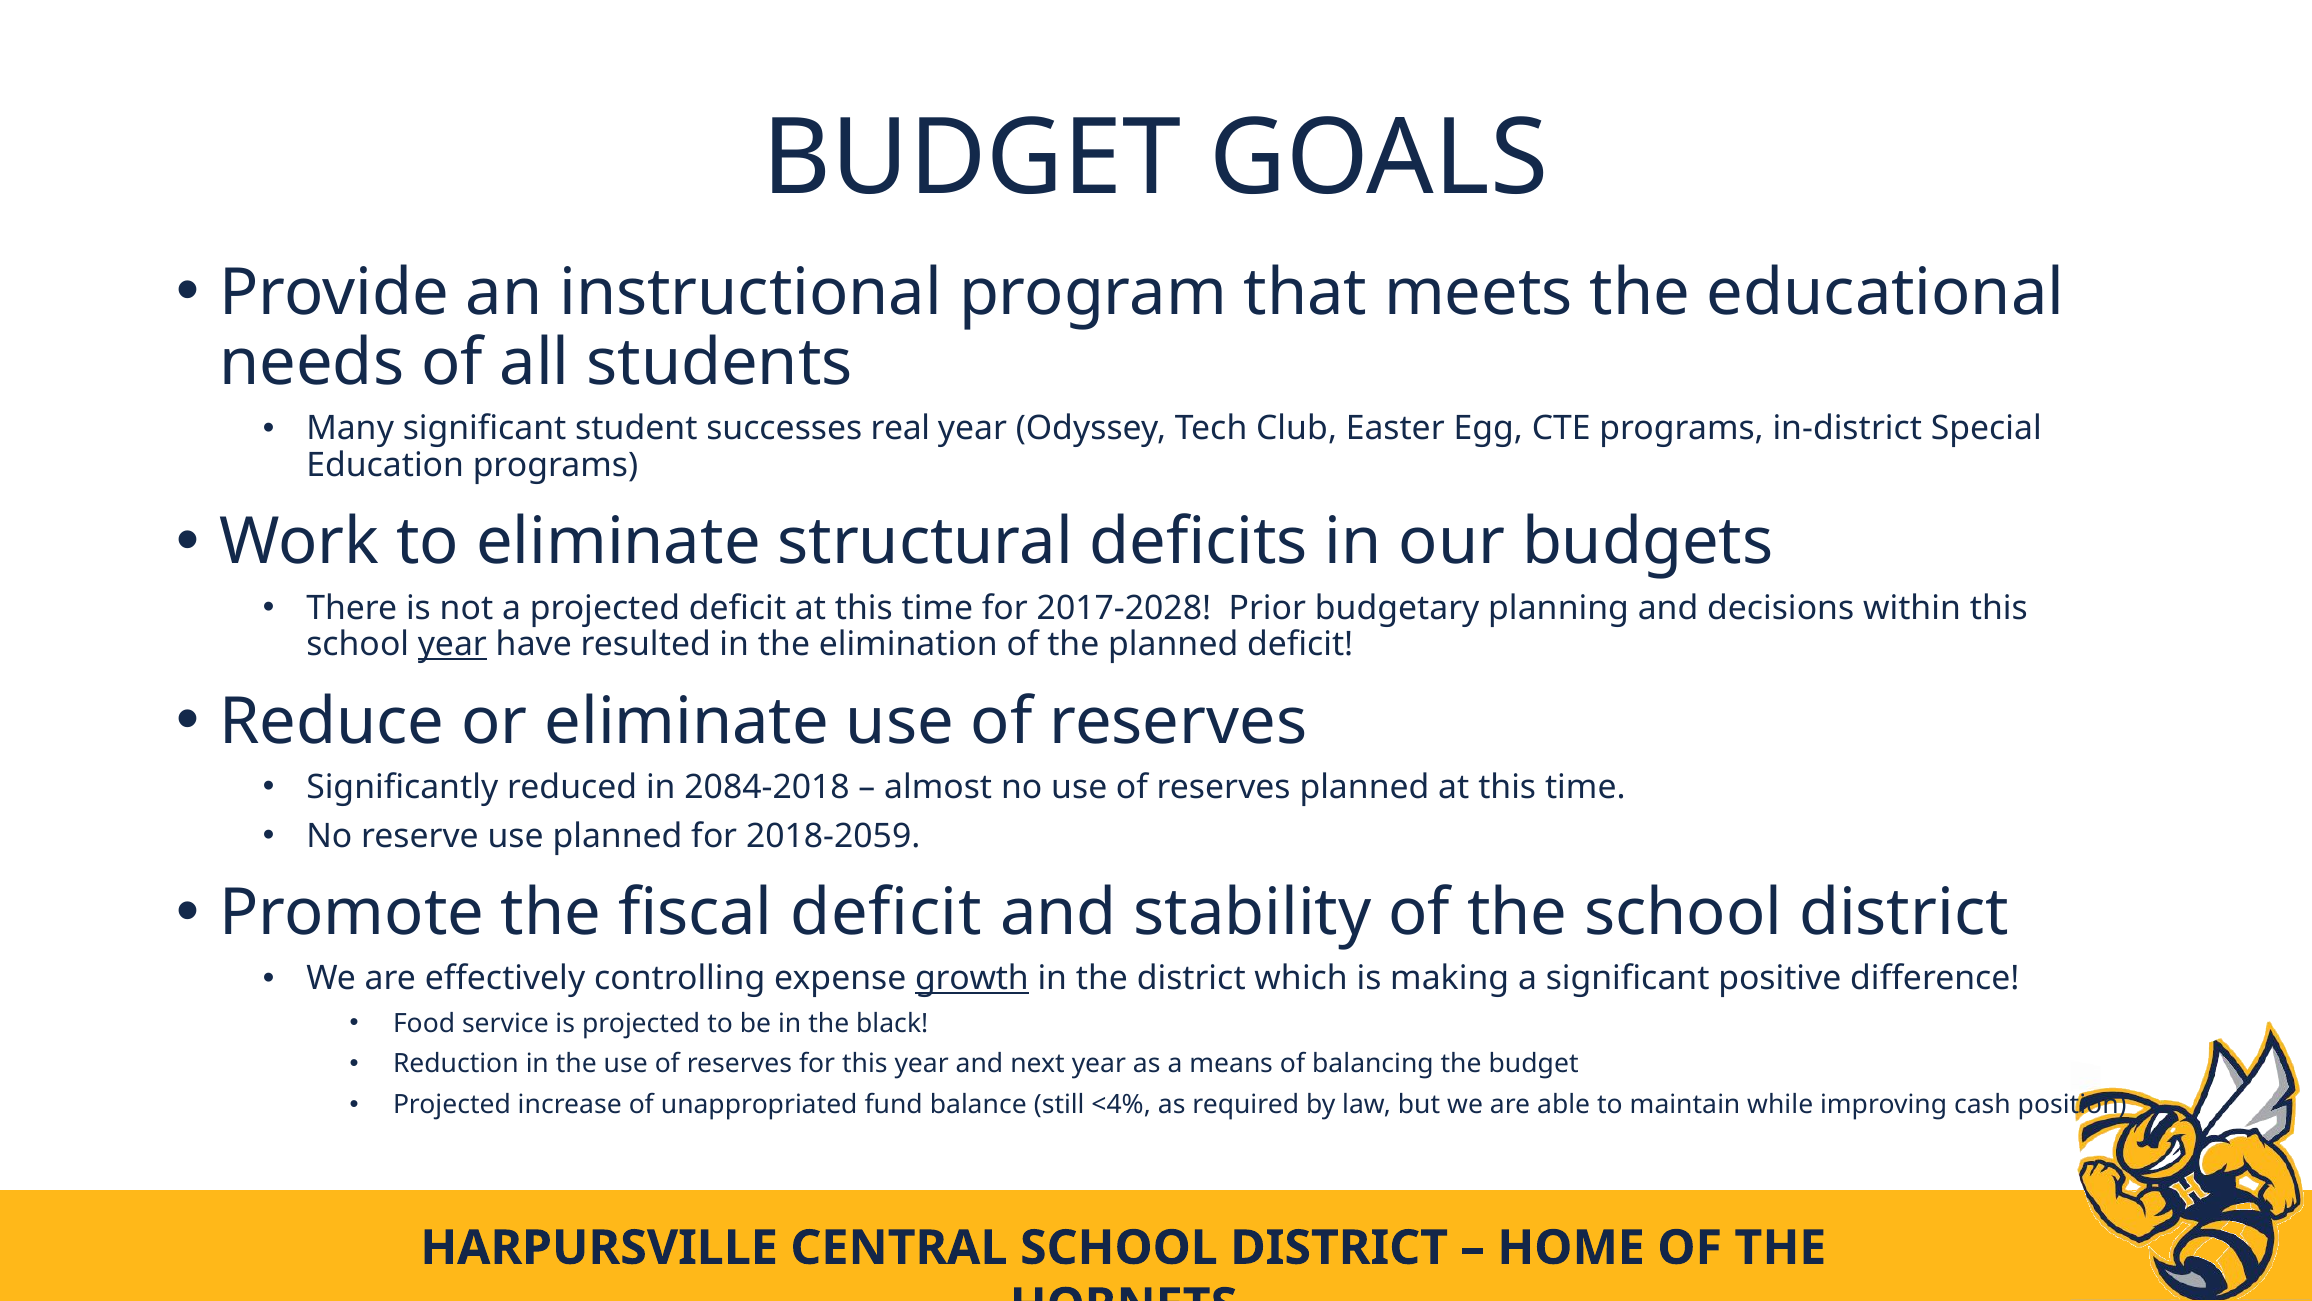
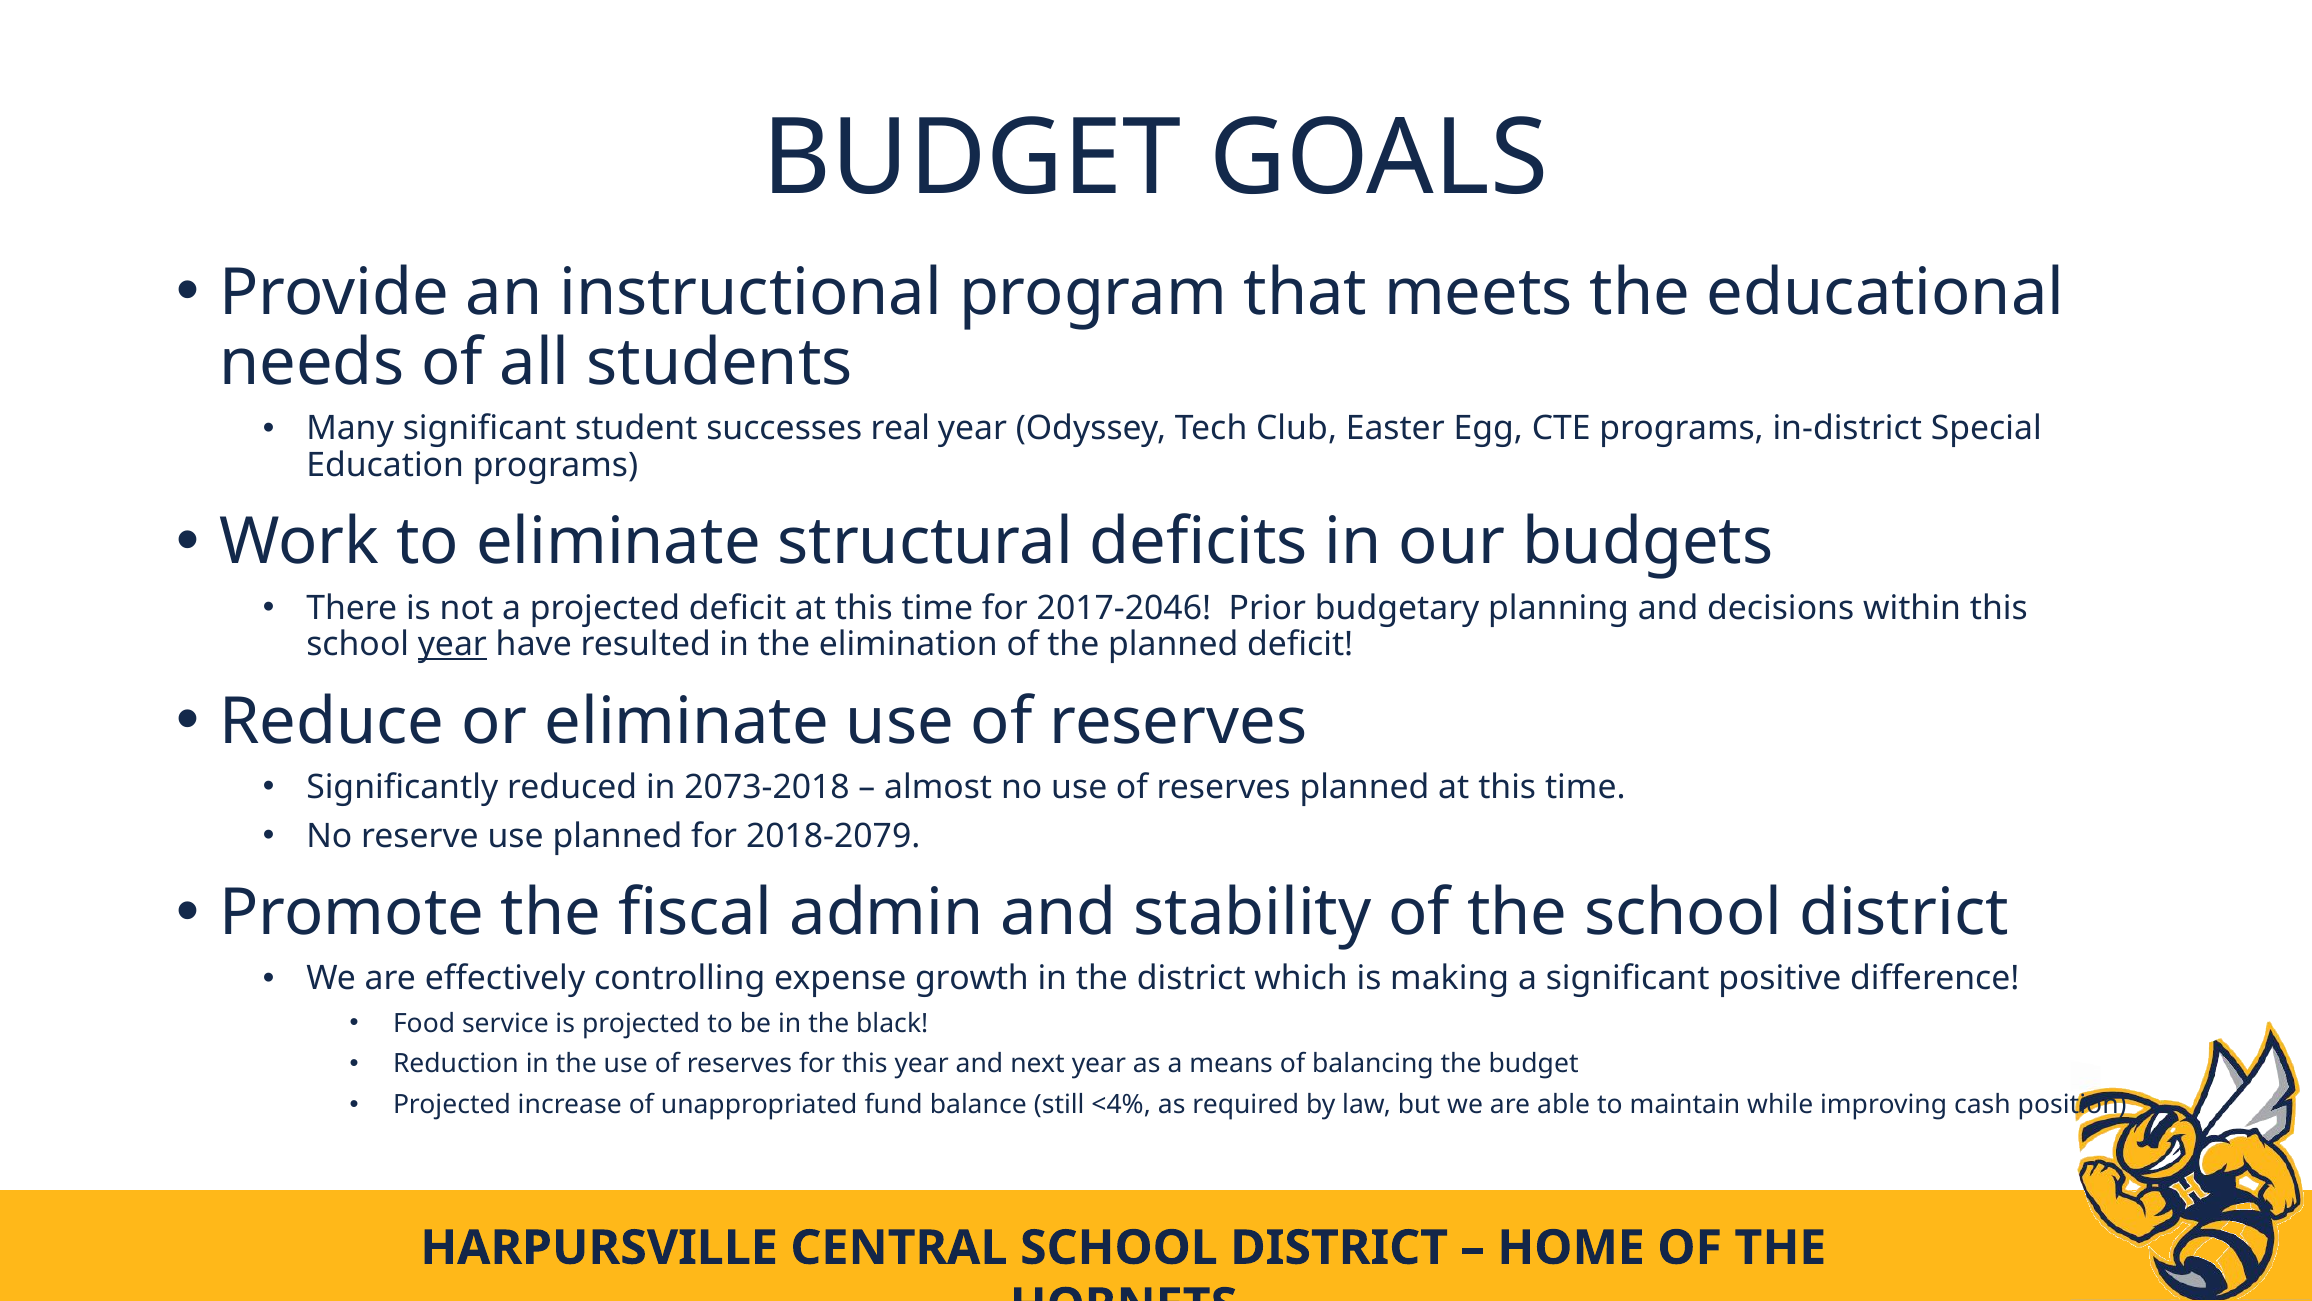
2017-2028: 2017-2028 -> 2017-2046 (1124, 608)
2084-2018: 2084-2018 -> 2073-2018 (767, 787)
2018-2059: 2018-2059 -> 2018-2079 (833, 836)
fiscal deficit: deficit -> admin (887, 913)
growth underline: present -> none (972, 978)
